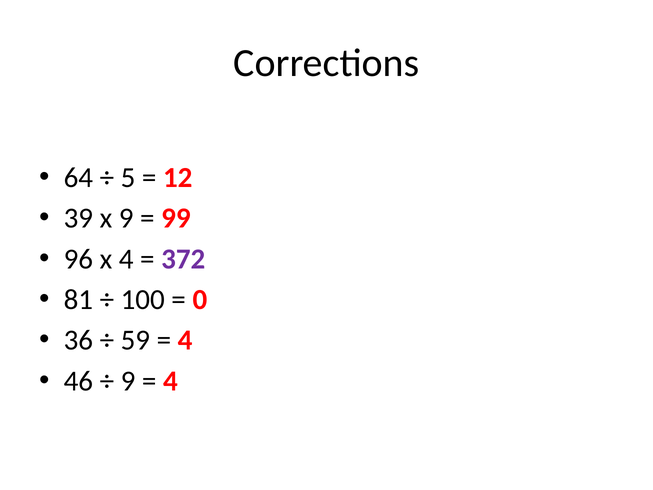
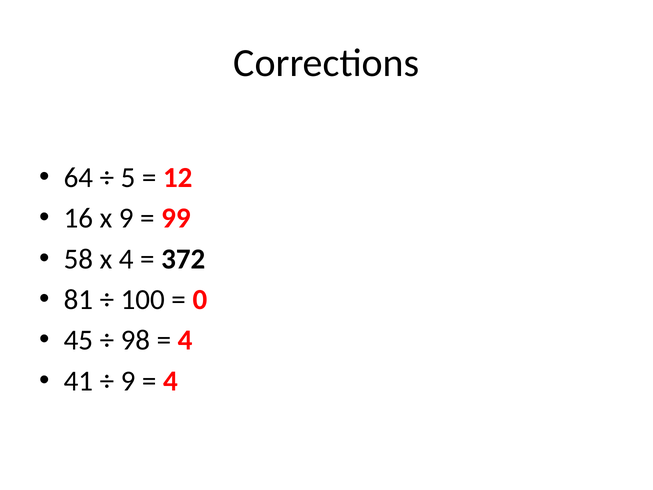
39: 39 -> 16 (78, 218)
96: 96 -> 58 (78, 259)
372 colour: purple -> black (183, 259)
36: 36 -> 45 (78, 340)
59: 59 -> 98 (135, 340)
46: 46 -> 41 (78, 381)
